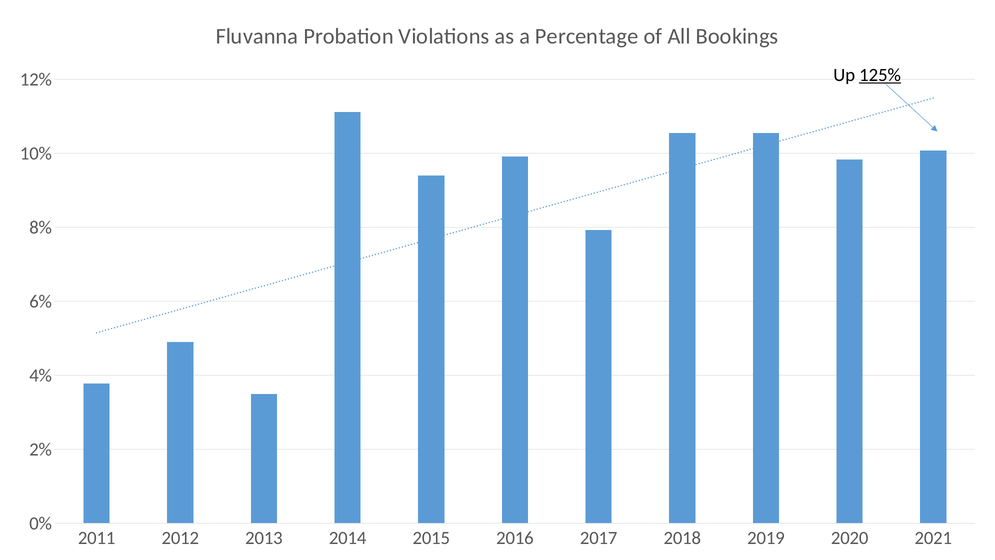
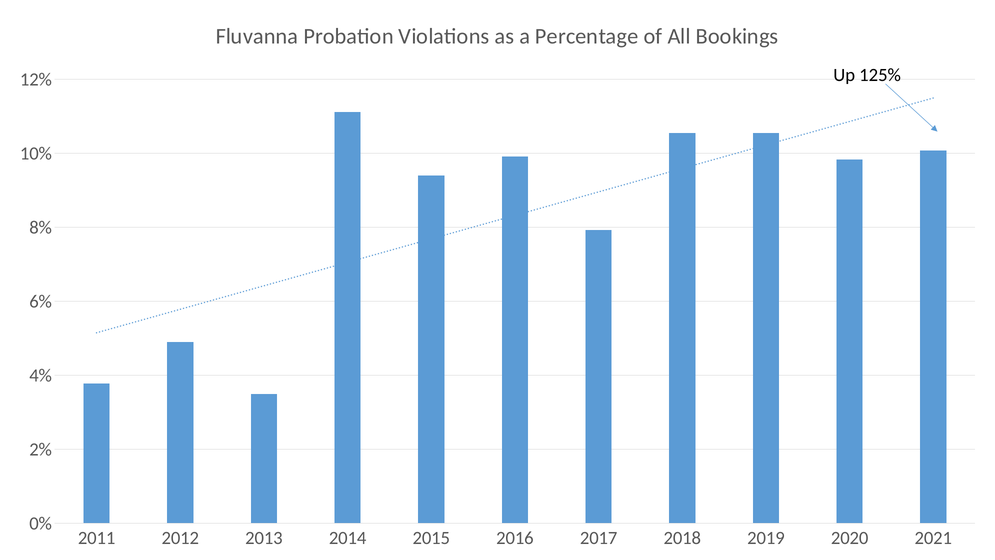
125% underline: present -> none (880, 75)
